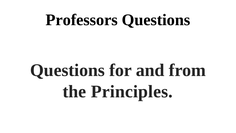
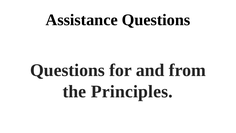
Professors: Professors -> Assistance (82, 20)
